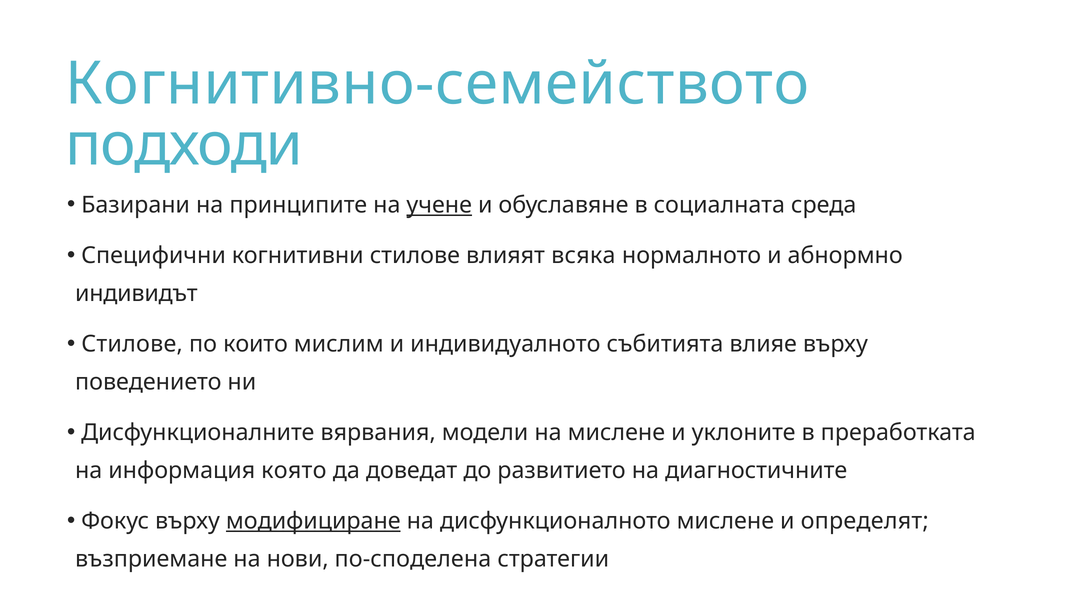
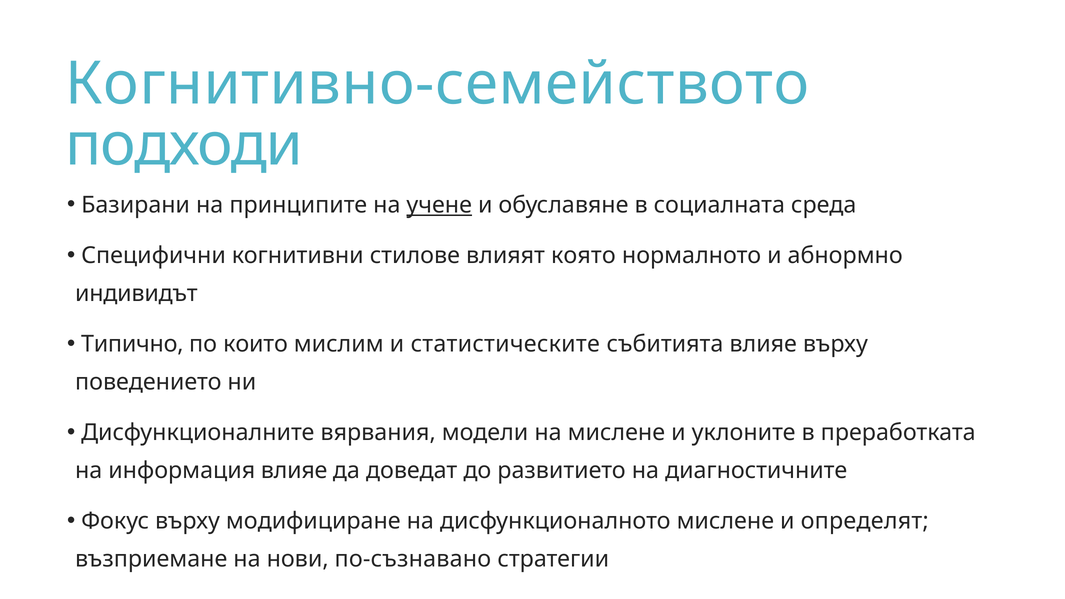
всяка: всяка -> която (583, 256)
Стилове: Стилове -> Типично (132, 344)
индивидуалното: индивидуалното -> статистическите (505, 344)
информация която: която -> влияе (294, 470)
модифициране underline: present -> none (313, 521)
по-споделена: по-споделена -> по-съзнавано (413, 559)
